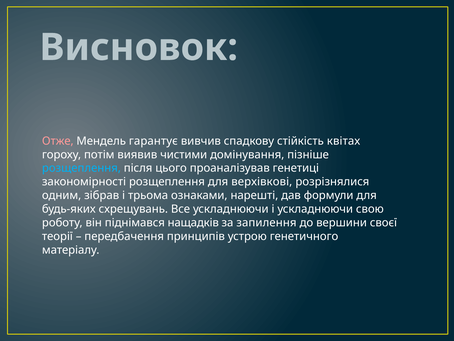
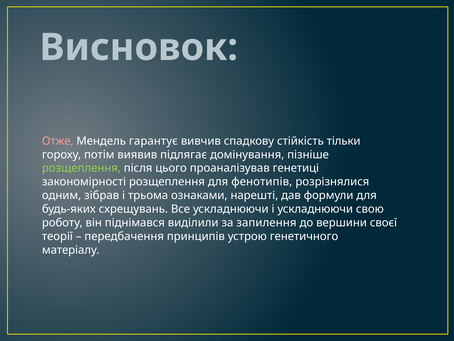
квітах: квітах -> тільки (344, 141)
чистими: чистими -> підлягає (184, 154)
розщеплення colour: light blue -> light green (81, 168)
верхівкові: верхівкові -> фенотипів (262, 182)
нащадків: нащадків -> виділили (193, 222)
